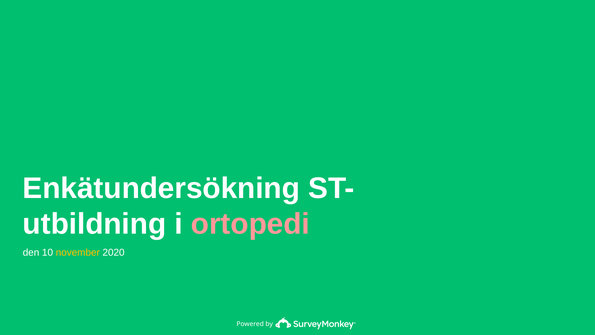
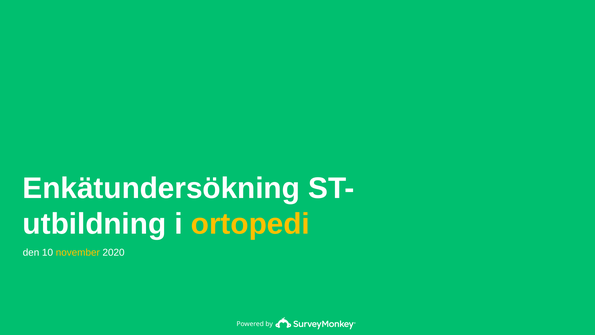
ortopedi colour: pink -> yellow (250, 224)
